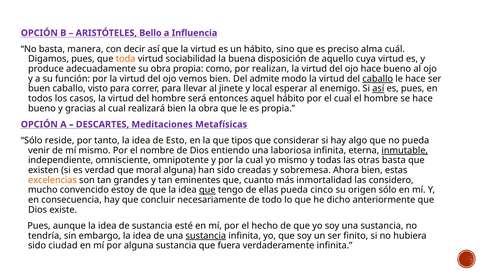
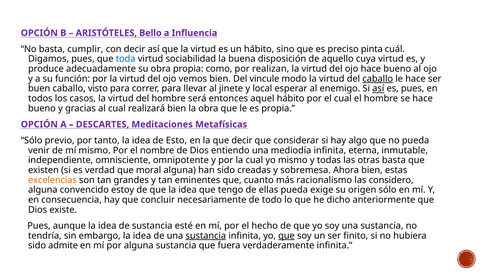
manera: manera -> cumplir (85, 49)
alma: alma -> pinta (372, 49)
toda colour: orange -> blue (126, 59)
admite: admite -> vincule (264, 79)
reside: reside -> previo (60, 140)
que tipos: tipos -> decir (242, 140)
laboriosa: laboriosa -> mediodía (291, 150)
inmutable underline: present -> none (405, 150)
inmortalidad: inmortalidad -> racionalismo (324, 180)
mucho: mucho -> alguna (43, 190)
que underline: present -> none (207, 190)
cinco: cinco -> exige (322, 190)
que underline: none -> present (287, 236)
ciudad: ciudad -> admite (63, 246)
